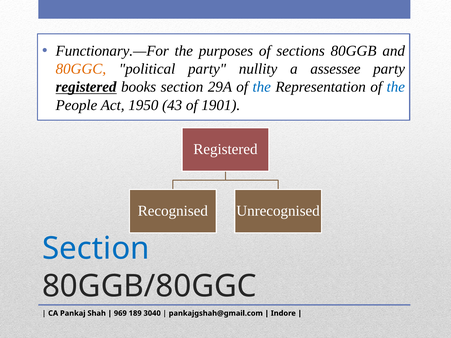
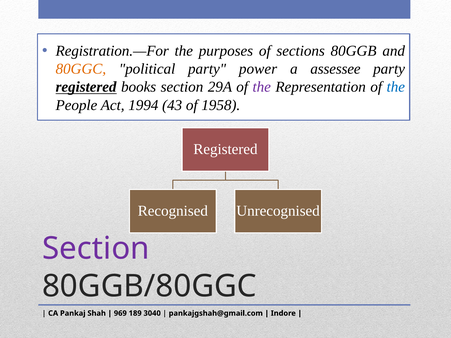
Functionary.—For: Functionary.—For -> Registration.—For (112, 51)
nullity: nullity -> power (258, 69)
the colour: blue -> purple (262, 87)
1950: 1950 -> 1994 (143, 105)
1901: 1901 -> 1958 (221, 105)
Section colour: blue -> purple (96, 249)
